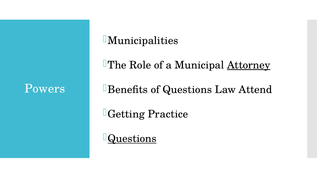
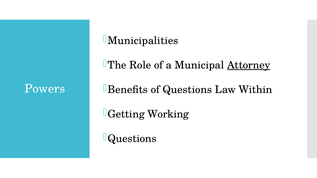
Attend: Attend -> Within (255, 90)
Practice: Practice -> Working (168, 114)
Questions underline: present -> none (132, 139)
